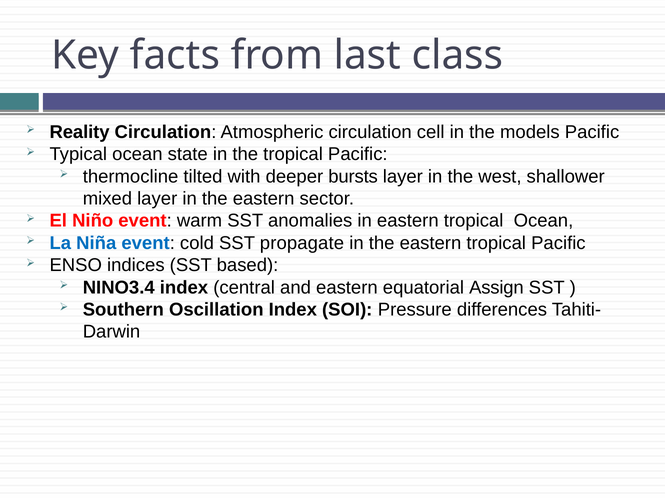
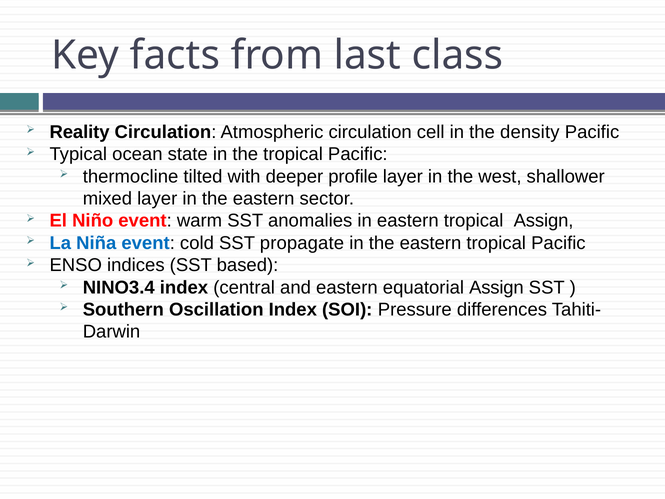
models: models -> density (530, 132)
bursts: bursts -> profile (353, 176)
tropical Ocean: Ocean -> Assign (544, 221)
